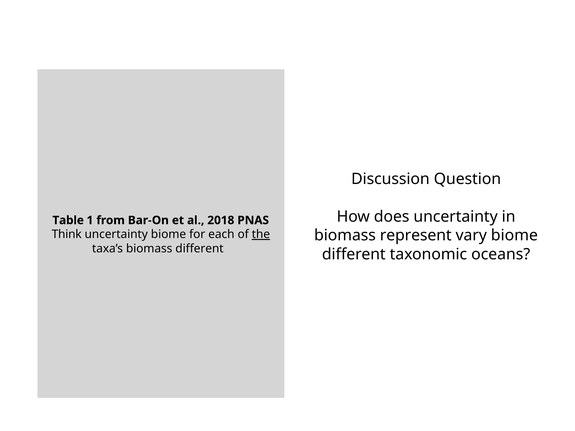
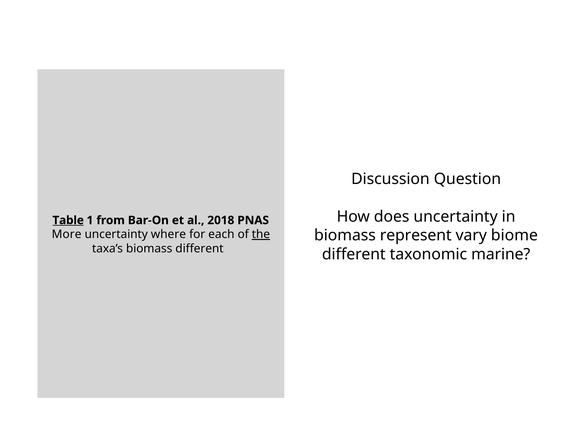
Table underline: none -> present (68, 220)
Think: Think -> More (67, 235)
uncertainty biome: biome -> where (168, 235)
oceans: oceans -> marine (501, 254)
